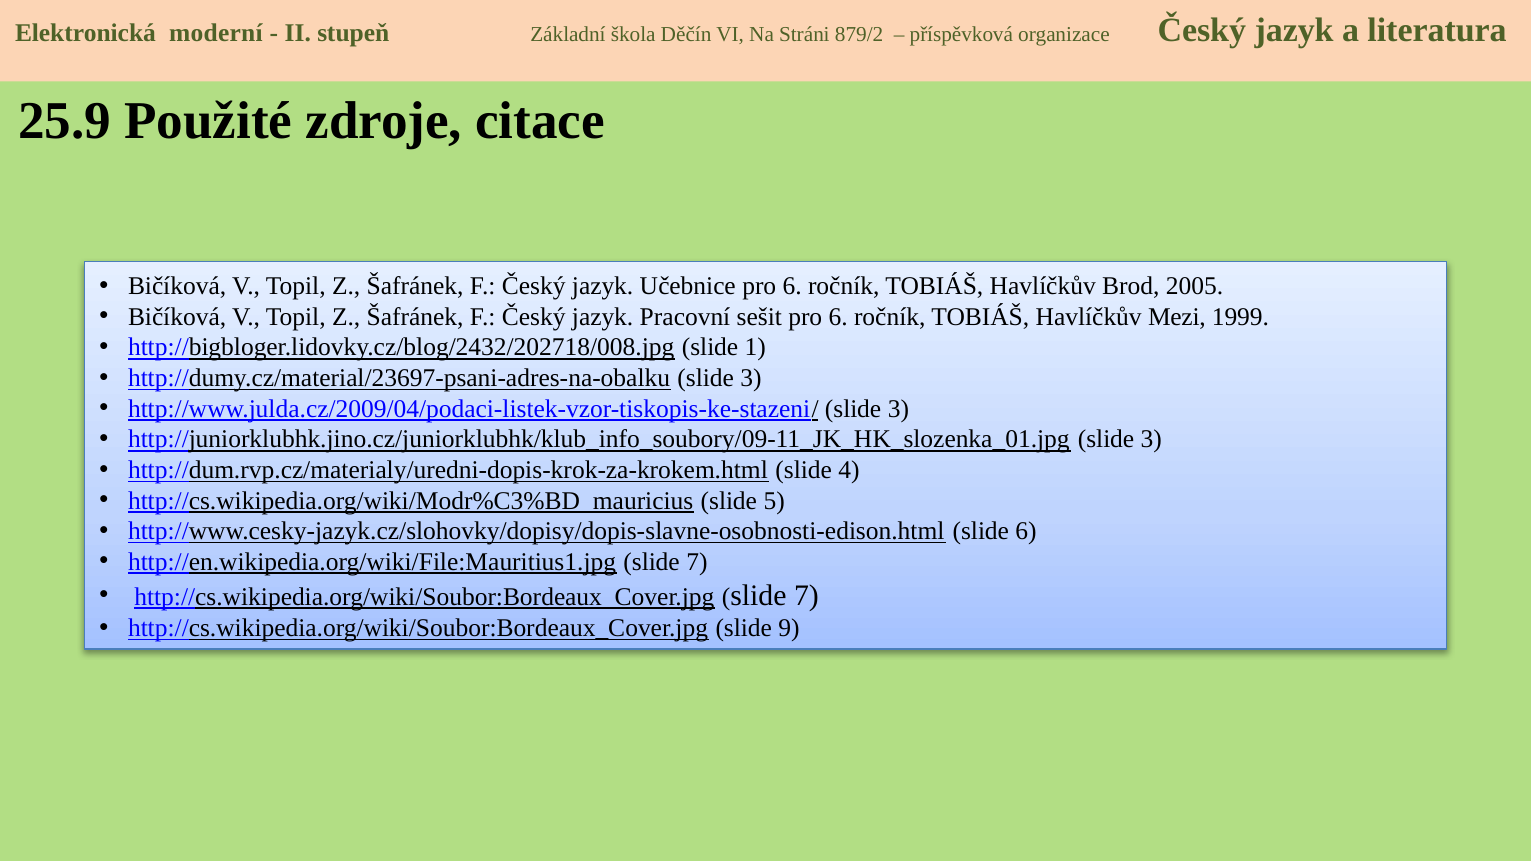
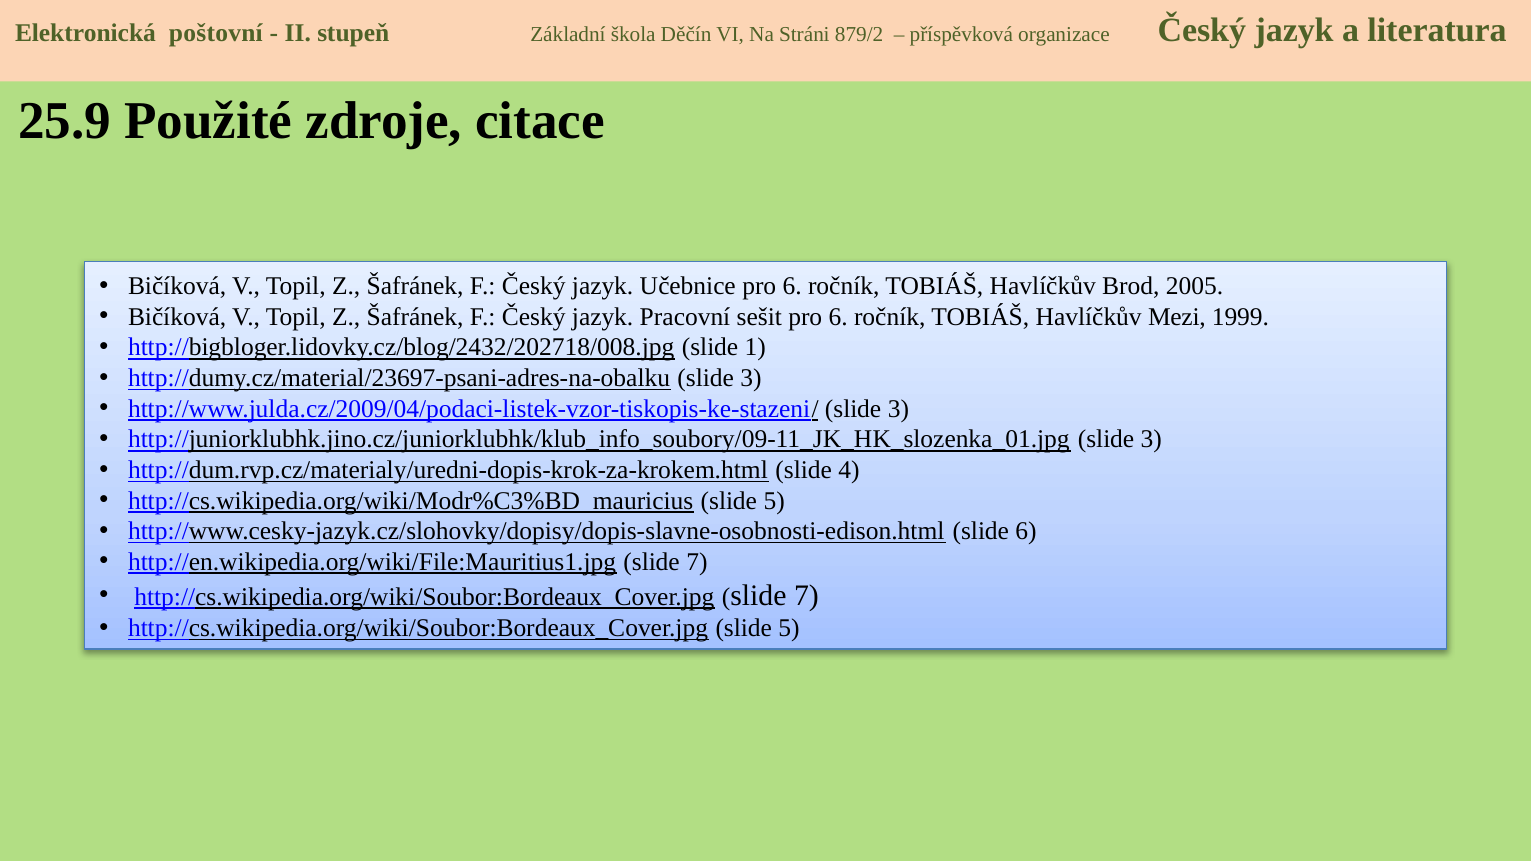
moderní: moderní -> poštovní (216, 33)
http://cs.wikipedia.org/wiki/Soubor:Bordeaux_Cover.jpg slide 9: 9 -> 5 (789, 628)
